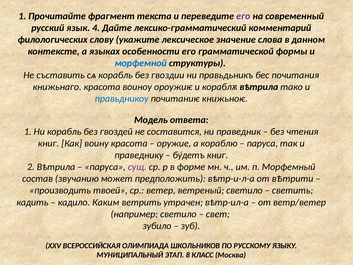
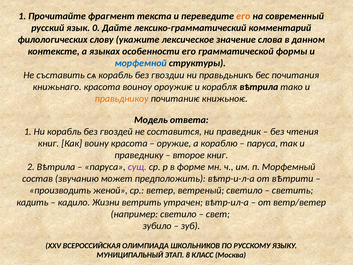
его colour: purple -> orange (243, 16)
4: 4 -> 0 (96, 28)
правьдникоу colour: blue -> orange (122, 98)
бýдетъ: бýдетъ -> второе (189, 155)
твоей: твоей -> женой (110, 190)
Каким: Каким -> Жизни (106, 202)
